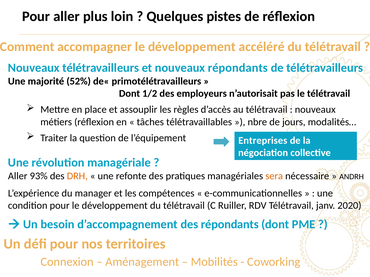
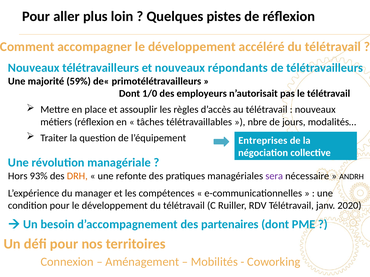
52%: 52% -> 59% (79, 81)
1/2: 1/2 -> 1/0 (150, 94)
Aller: Aller -> Hors (18, 176)
sera colour: orange -> purple (274, 176)
des répondants: répondants -> partenaires (230, 225)
